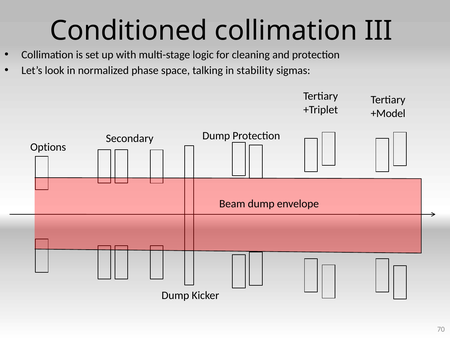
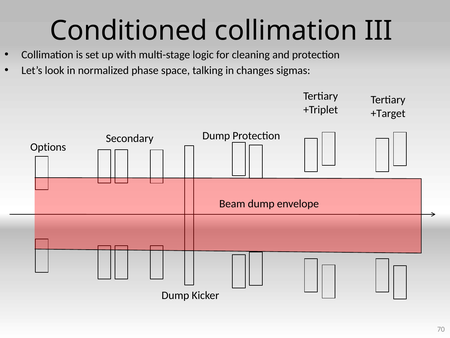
stability: stability -> changes (255, 70)
+Model: +Model -> +Target (388, 113)
